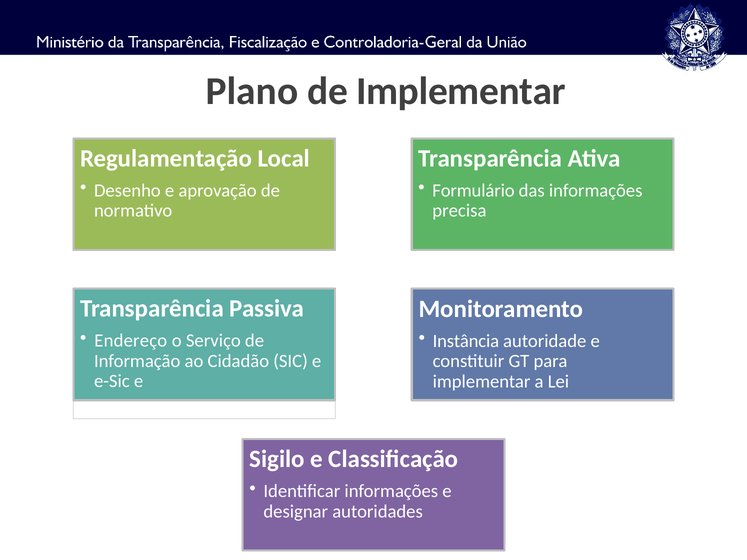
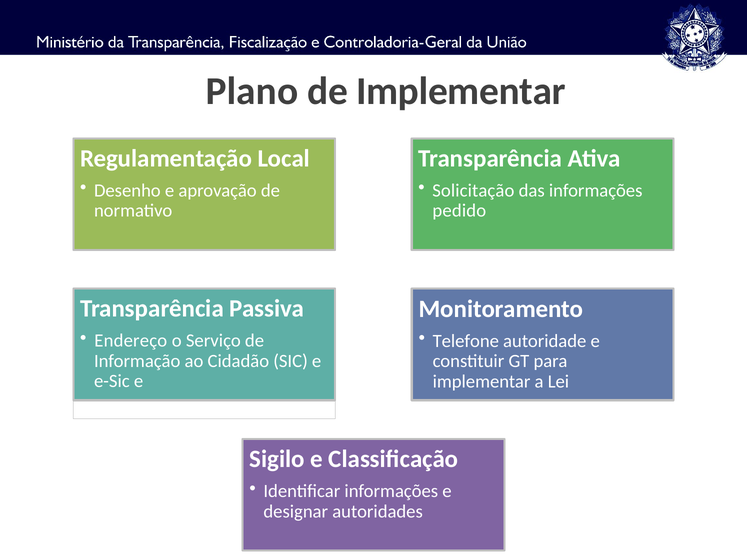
Formulário: Formulário -> Solicitação (473, 191)
precisa: precisa -> pedido (459, 211)
Instância: Instância -> Telefone (466, 341)
